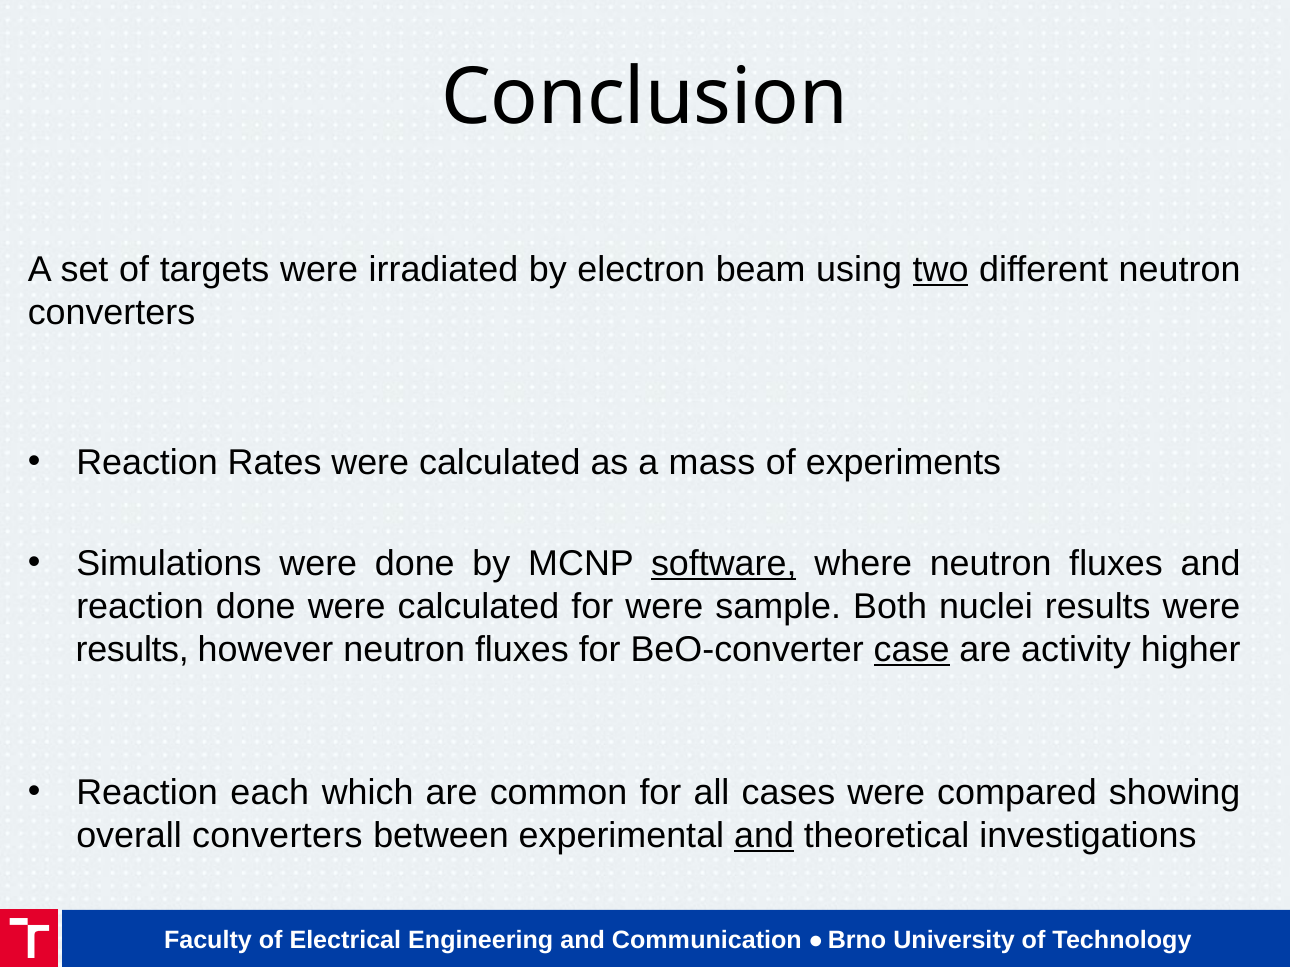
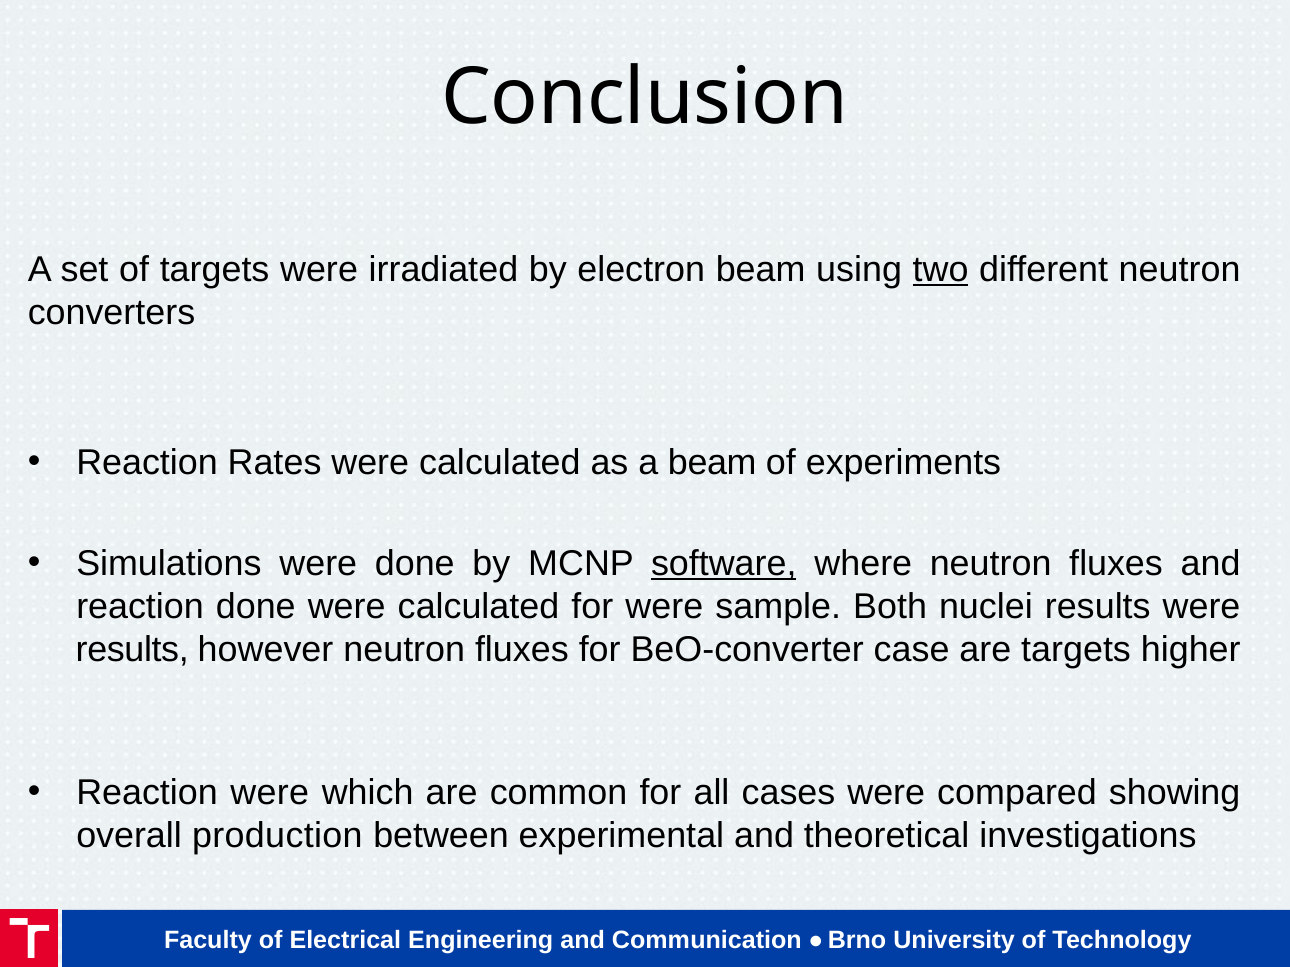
a mass: mass -> beam (712, 463)
case underline: present -> none (912, 650)
are activity: activity -> targets (1076, 650)
Reaction each: each -> were (270, 793)
overall converters: converters -> production (277, 836)
and underline: present -> none (764, 836)
